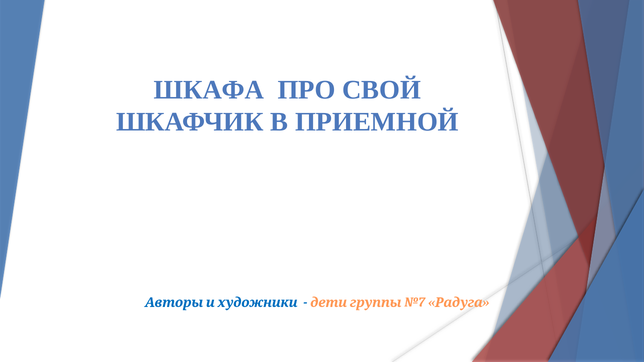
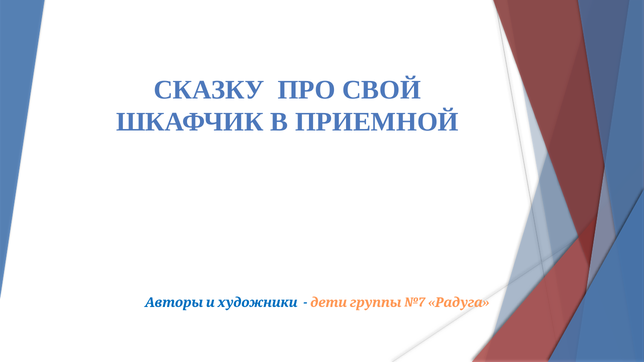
ШКАФА: ШКАФА -> СКАЗКУ (209, 90)
